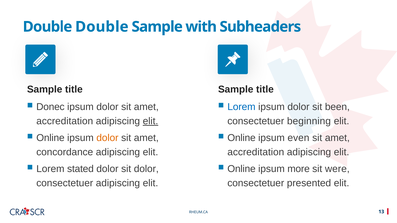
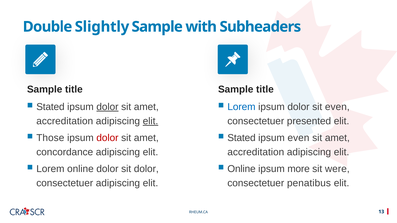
Double: Double -> Slightly (102, 27)
Donec: Donec -> Stated (50, 107)
dolor underline: none -> present (107, 107)
sit been: been -> even (337, 107)
beginning: beginning -> presented (309, 121)
Online: Online -> Those (50, 138)
dolor colour: orange -> red (107, 138)
Online: Online -> Stated (241, 138)
Lorem stated: stated -> online (80, 169)
presented: presented -> penatibus (309, 183)
